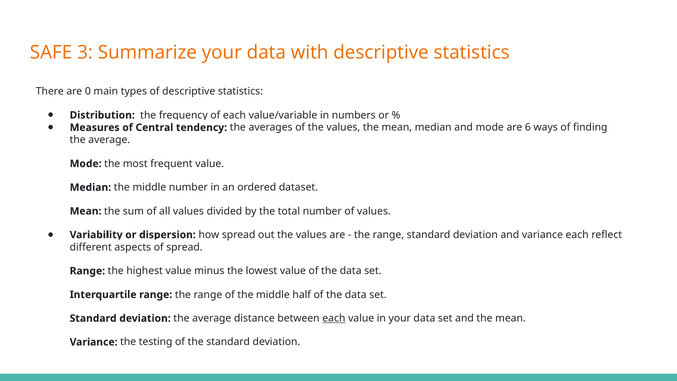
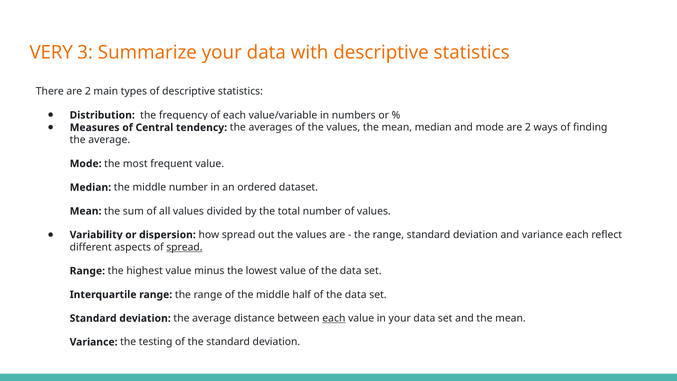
SAFE: SAFE -> VERY (51, 52)
There are 0: 0 -> 2 (88, 91)
mode are 6: 6 -> 2 (528, 128)
spread underline: none -> present (184, 247)
